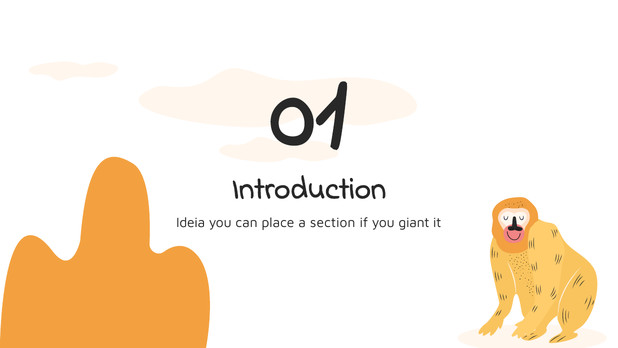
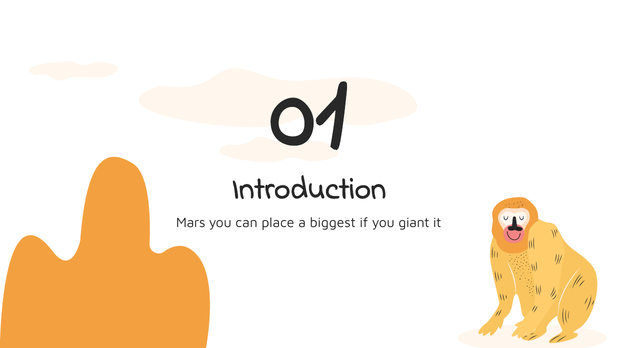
Ideia: Ideia -> Mars (191, 223)
section: section -> biggest (333, 223)
